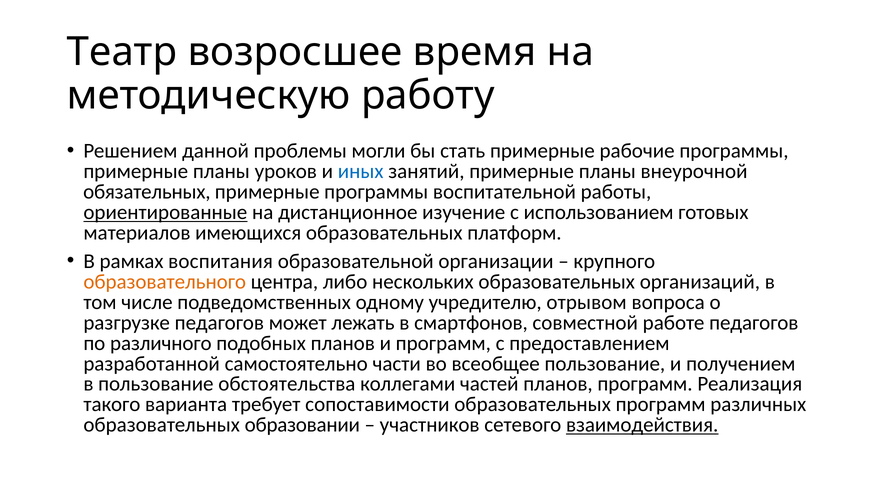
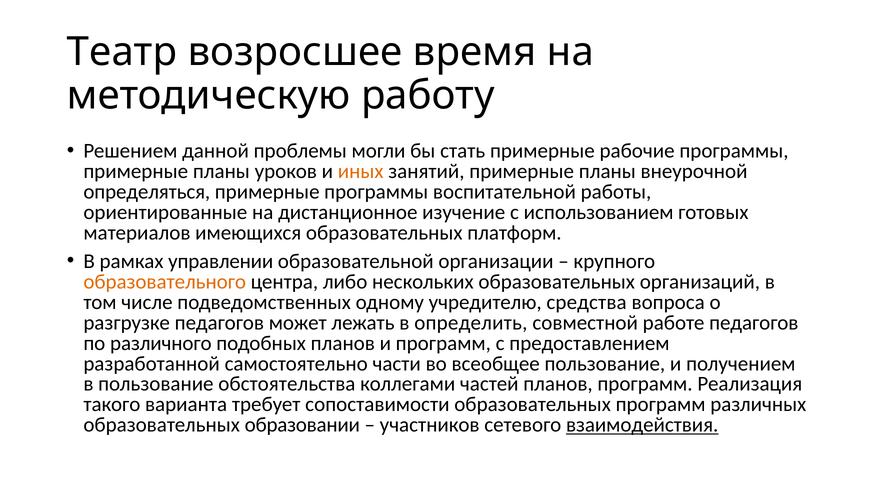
иных colour: blue -> orange (361, 171)
обязательных: обязательных -> определяться (147, 192)
ориентированные underline: present -> none (165, 212)
воспитания: воспитания -> управлении (221, 261)
отрывом: отрывом -> средства (587, 302)
смартфонов: смартфонов -> определить (471, 323)
